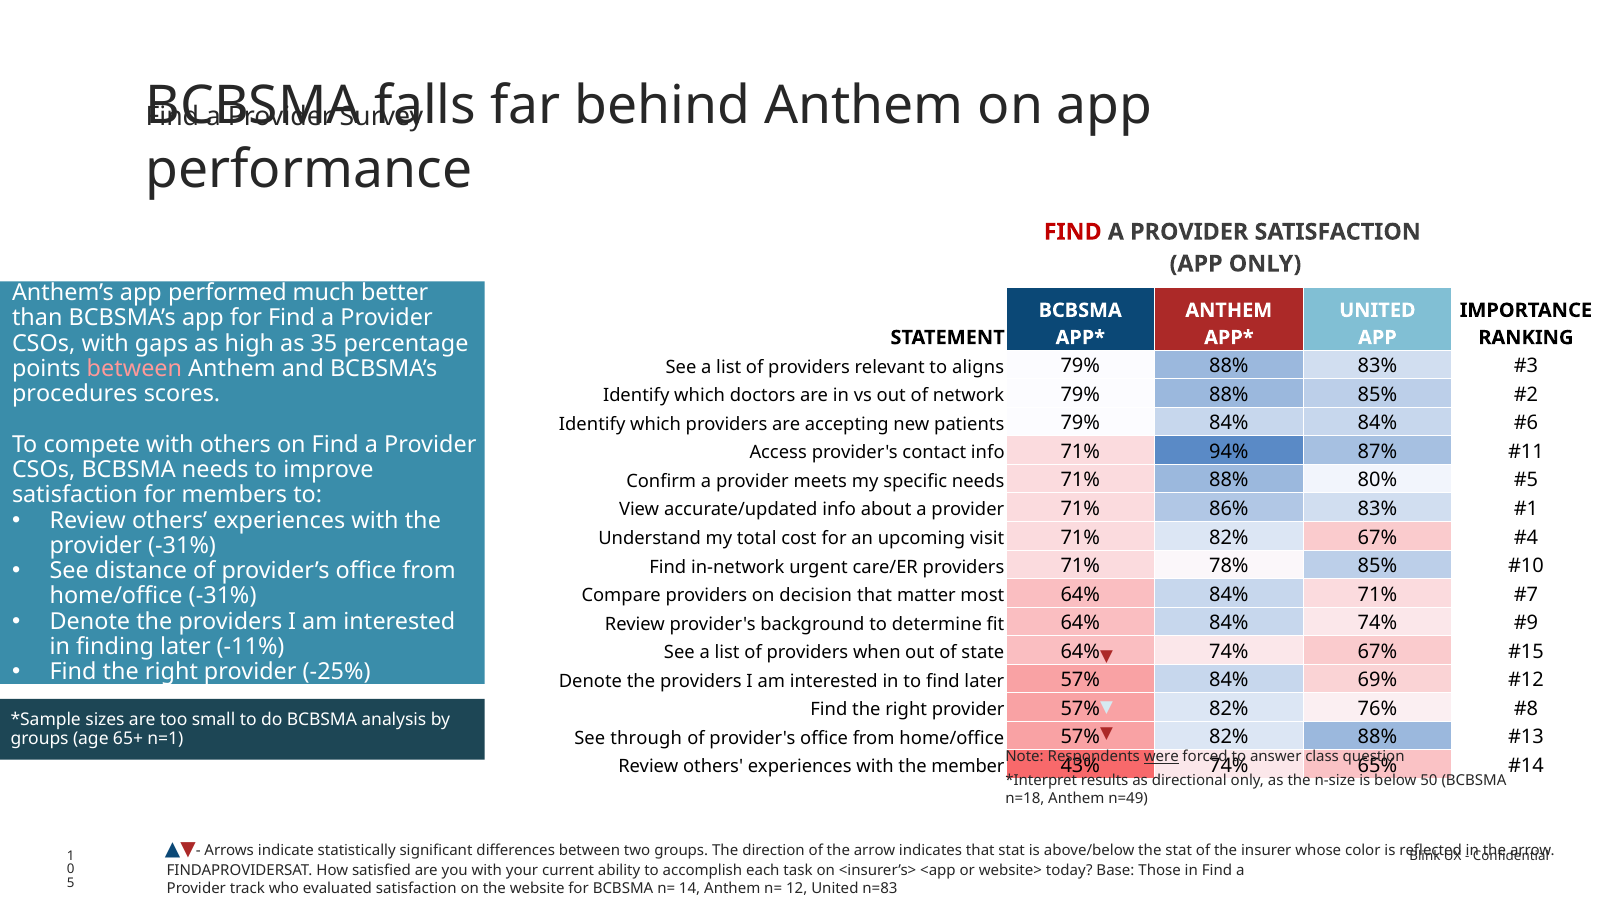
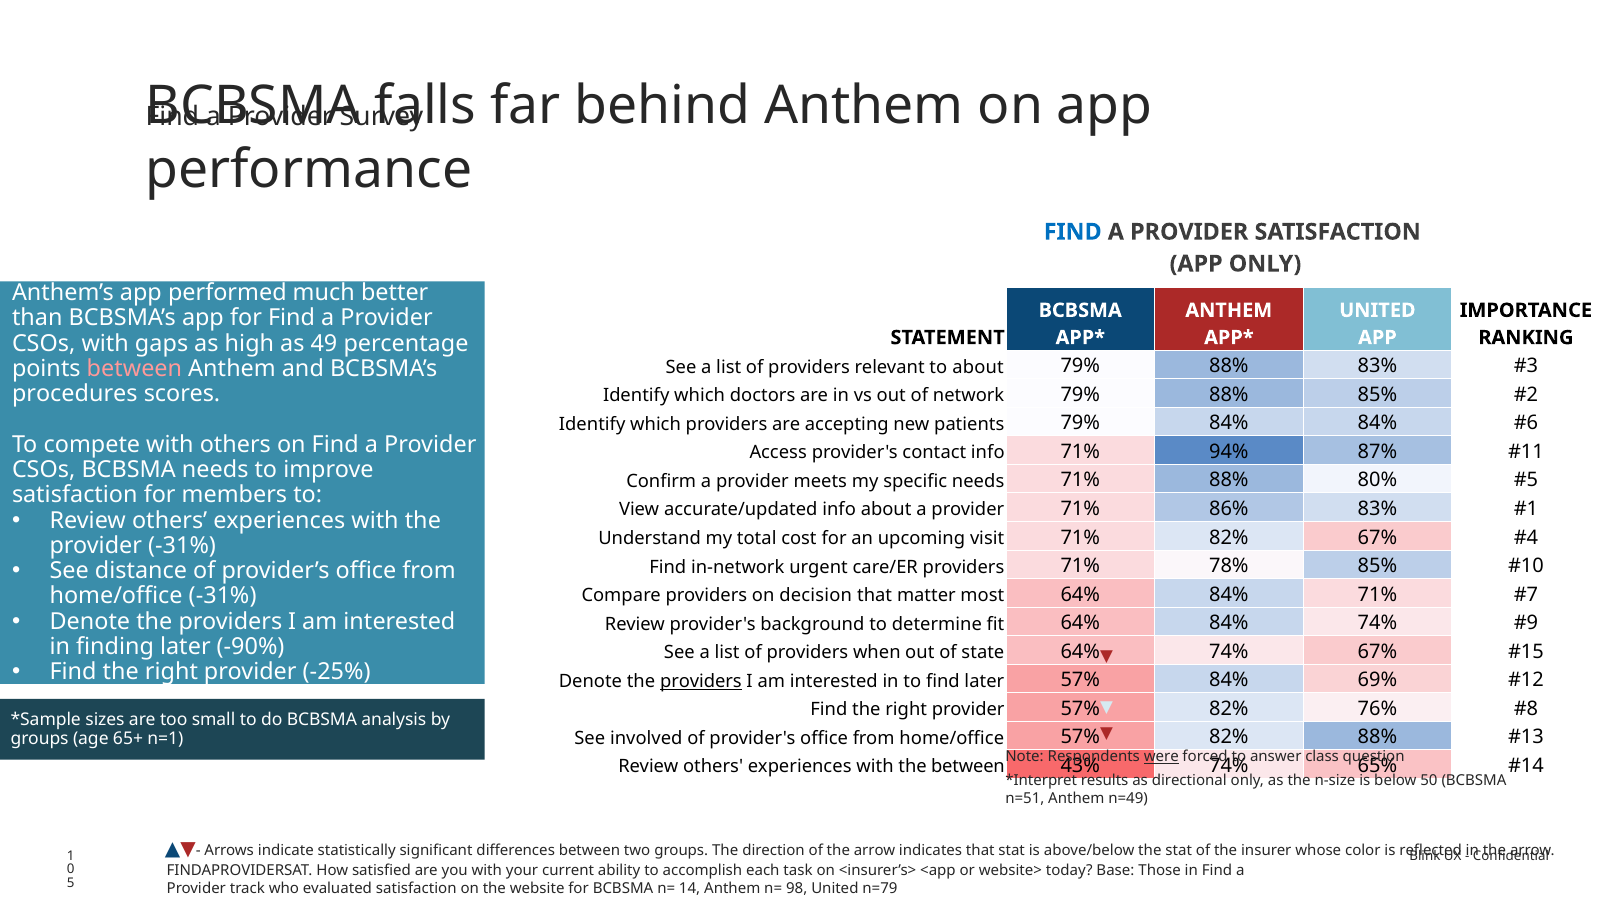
FIND colour: red -> blue (1073, 232)
35: 35 -> 49 (324, 343)
to aligns: aligns -> about (978, 367)
-11%: -11% -> -90% (251, 647)
providers underline: none -> present (701, 681)
through: through -> involved (646, 738)
the member: member -> between (968, 767)
n=18: n=18 -> n=51 (1025, 798)
12: 12 -> 98 (797, 888)
n=83: n=83 -> n=79 (880, 888)
